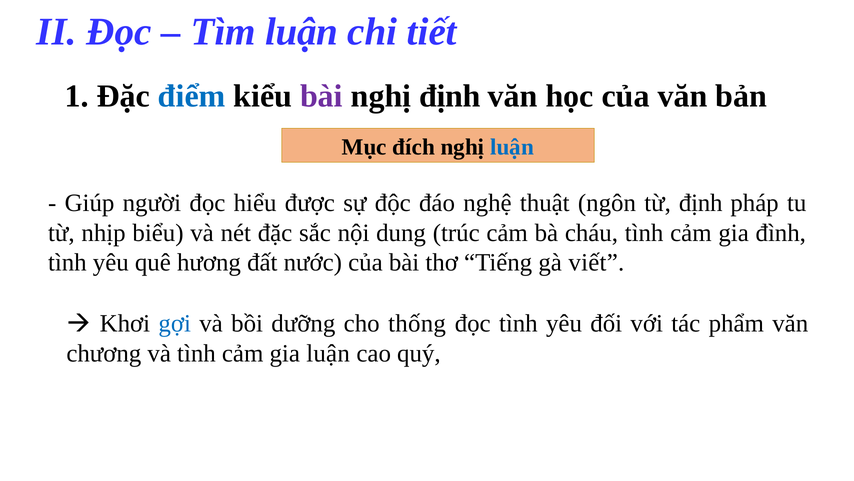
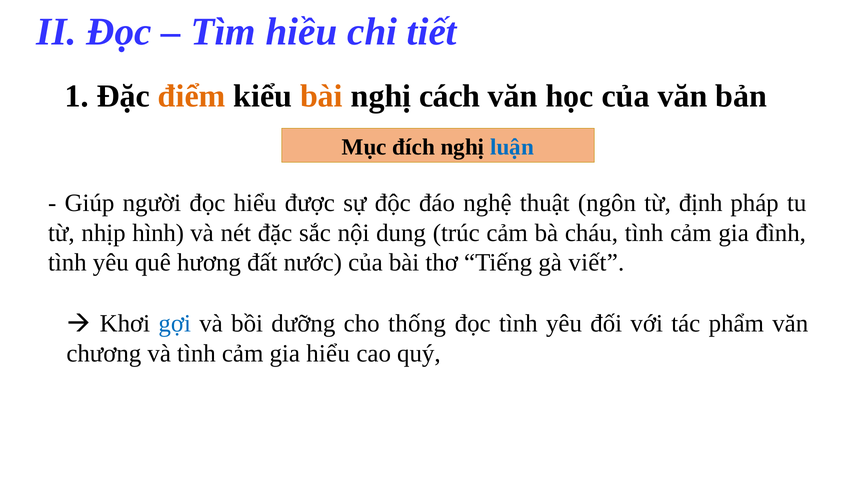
Tìm luận: luận -> hiều (301, 32)
điểm colour: blue -> orange (192, 96)
bài colour: purple -> orange (321, 96)
nghị định: định -> cách (450, 96)
biểu: biểu -> hình (158, 232)
gia luận: luận -> hiểu (328, 353)
